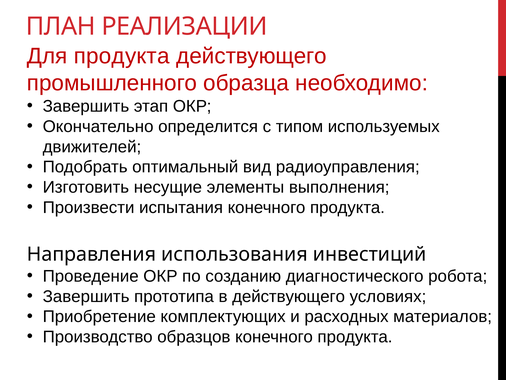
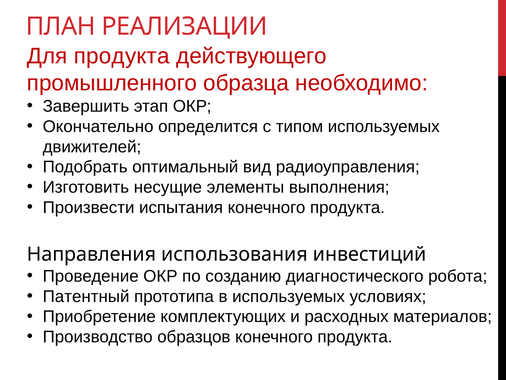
Завершить: Завершить -> Патентный (86, 296)
в действующего: действующего -> используемых (289, 296)
